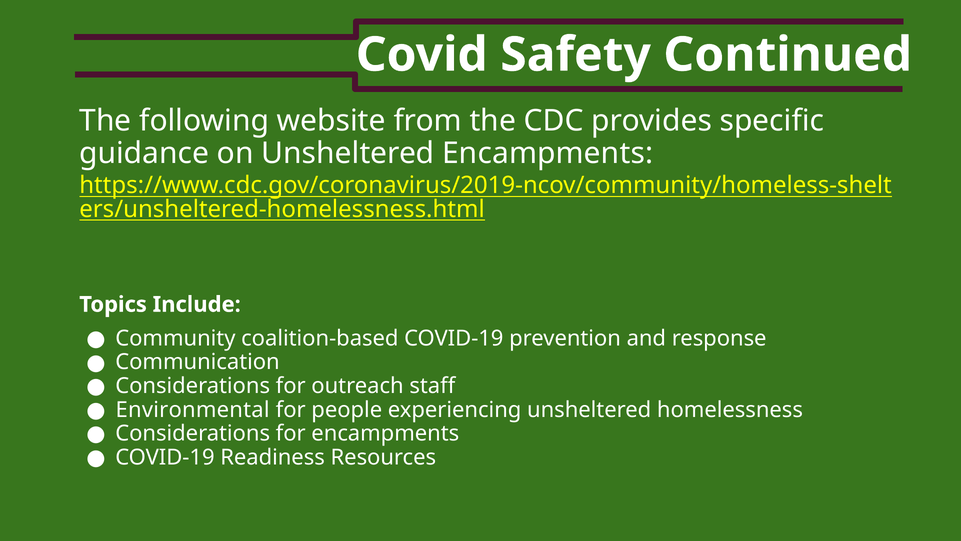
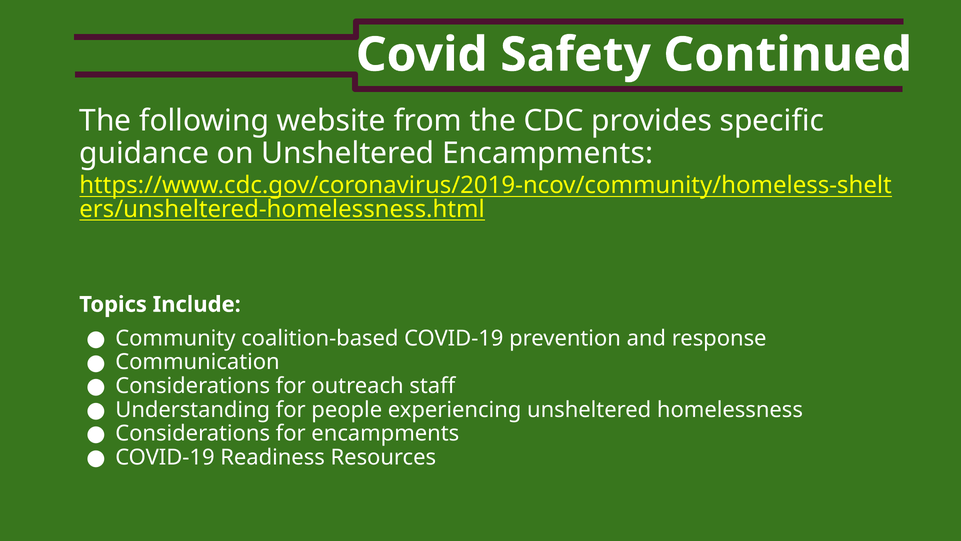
Environmental: Environmental -> Understanding (193, 409)
